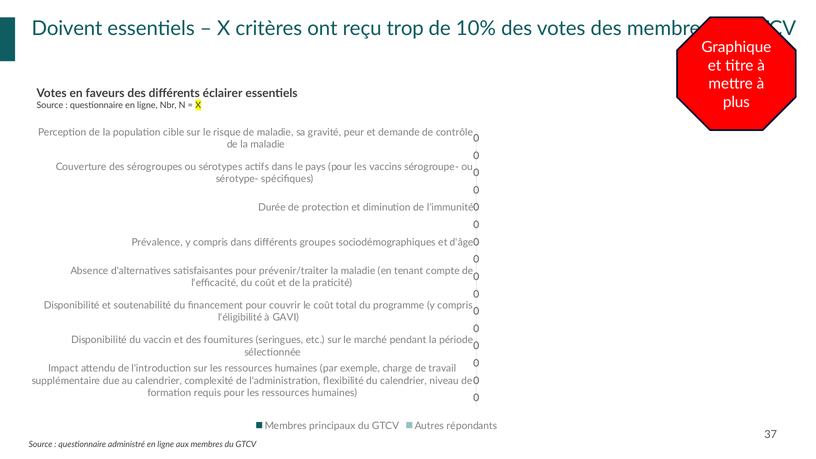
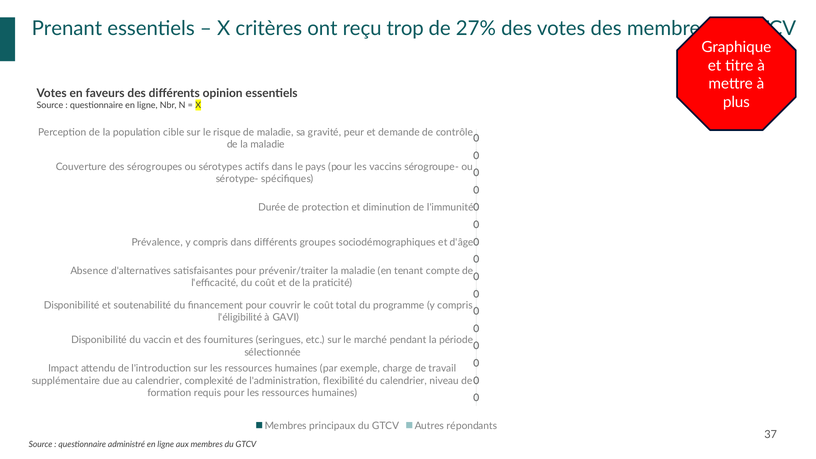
Doivent: Doivent -> Prenant (67, 29)
10%: 10% -> 27% (476, 29)
éclairer: éclairer -> opinion (223, 93)
